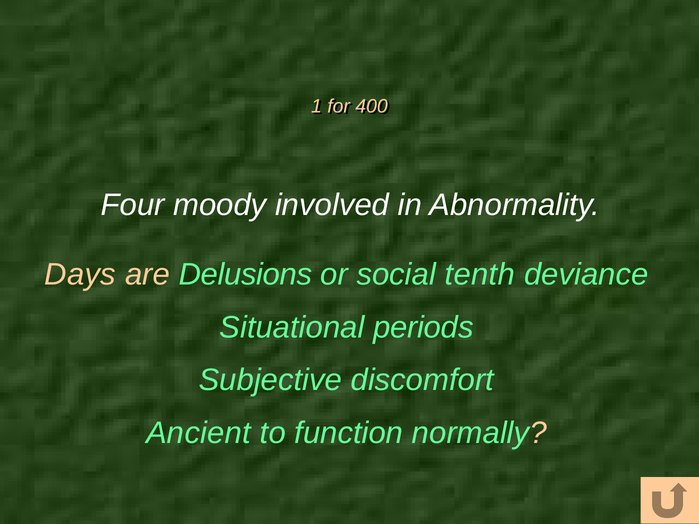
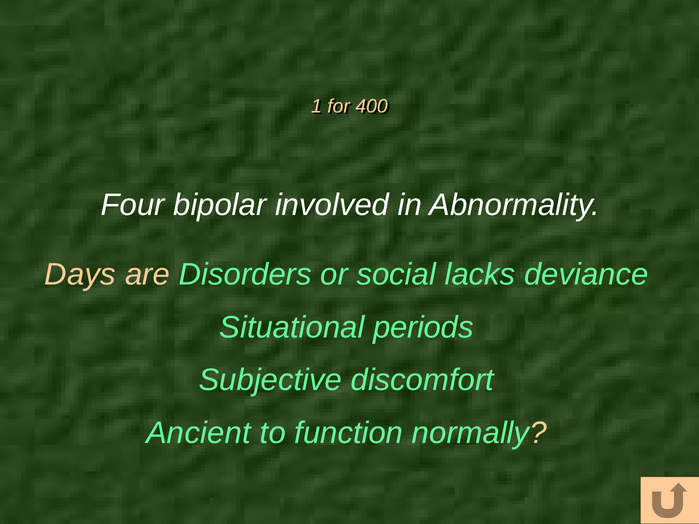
moody: moody -> bipolar (220, 205)
Delusions: Delusions -> Disorders (245, 275)
tenth: tenth -> lacks (480, 275)
